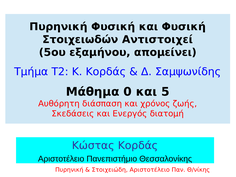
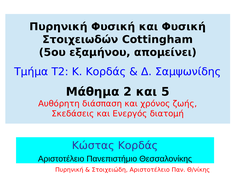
Αντιστοιχεί: Αντιστοιχεί -> Cottingham (157, 40)
0: 0 -> 2 (128, 92)
